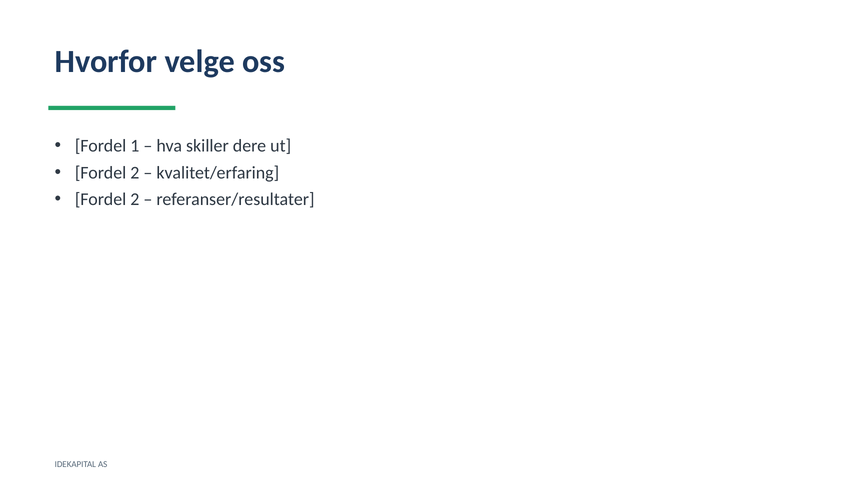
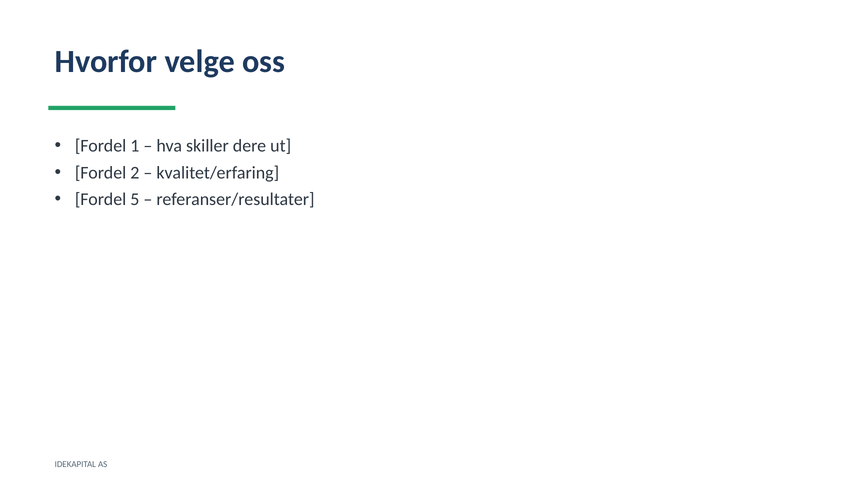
2: 2 -> 5 (135, 199)
